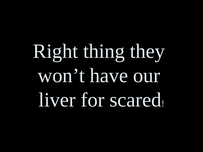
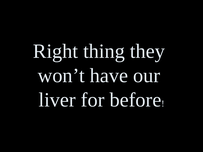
scared: scared -> before (135, 100)
